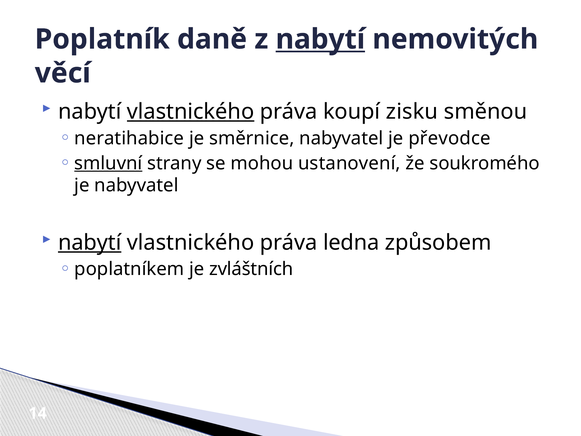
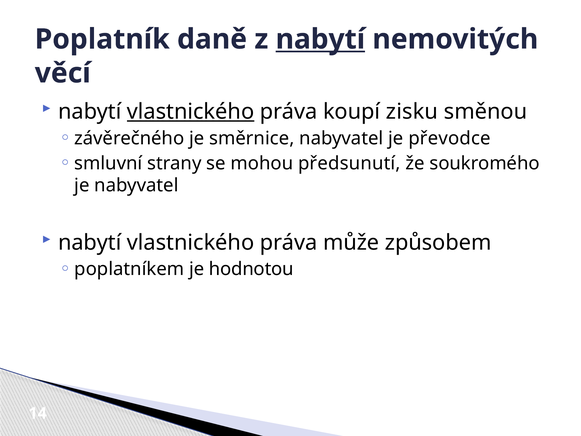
neratihabice: neratihabice -> závěrečného (129, 138)
smluvní underline: present -> none (108, 163)
ustanovení: ustanovení -> předsunutí (349, 163)
nabytí underline: present -> none (90, 242)
ledna: ledna -> může (351, 242)
zvláštních: zvláštních -> hodnotou (251, 269)
